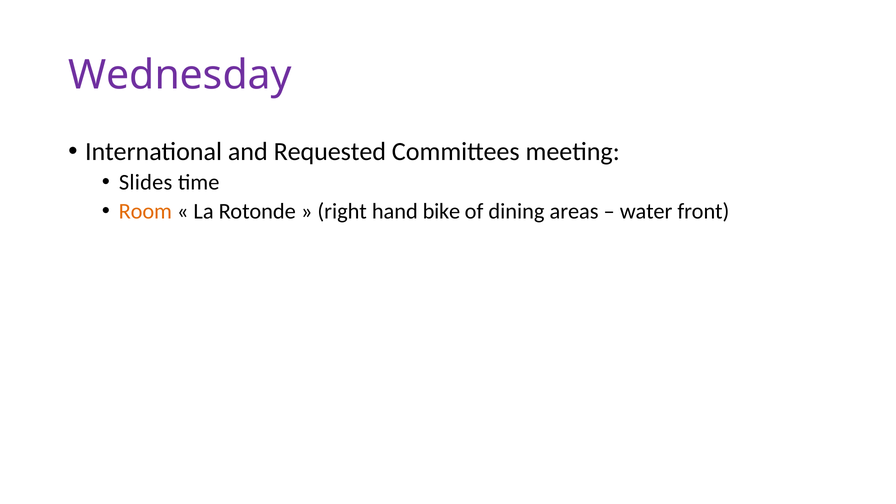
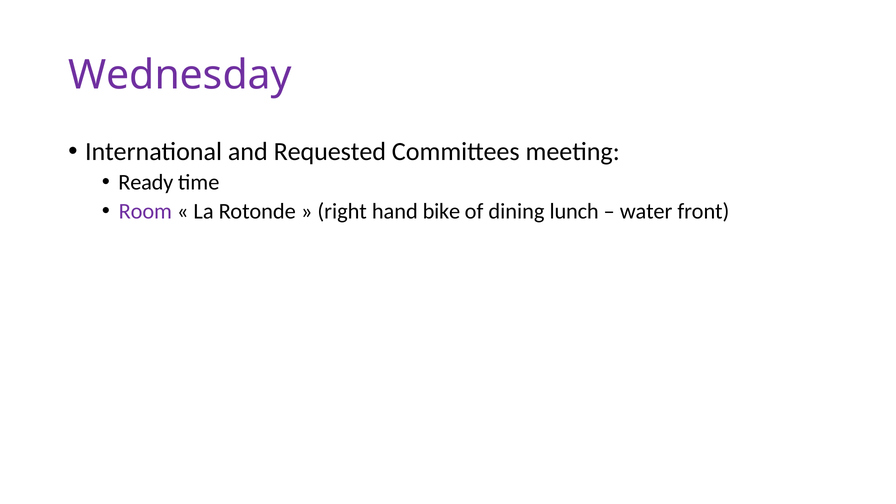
Slides: Slides -> Ready (146, 182)
Room colour: orange -> purple (145, 211)
areas: areas -> lunch (574, 211)
